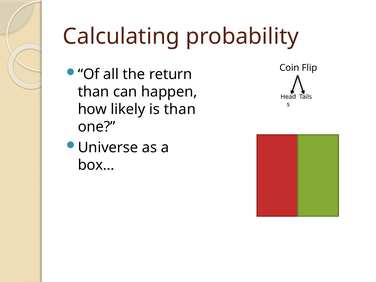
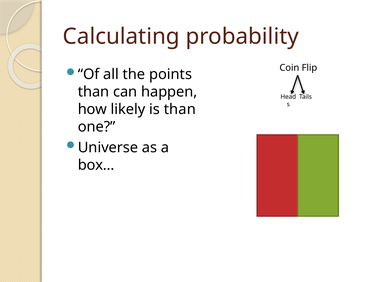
return: return -> points (171, 74)
